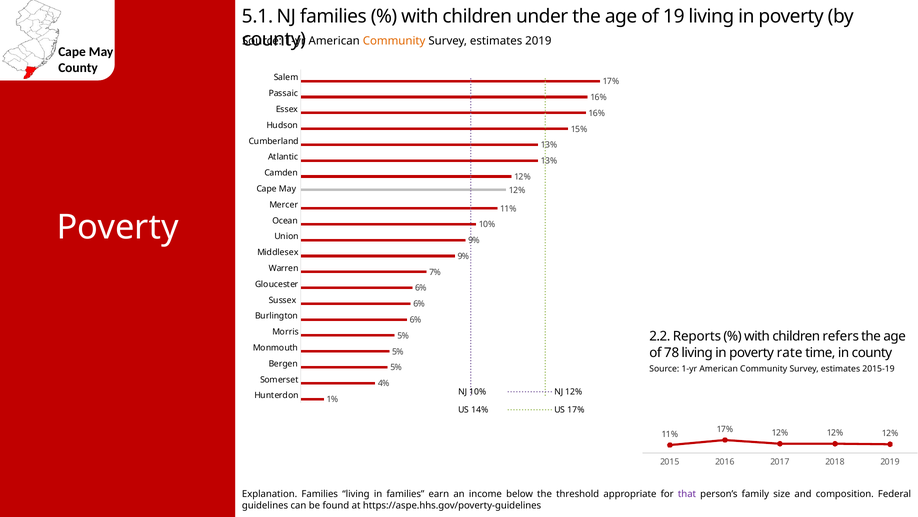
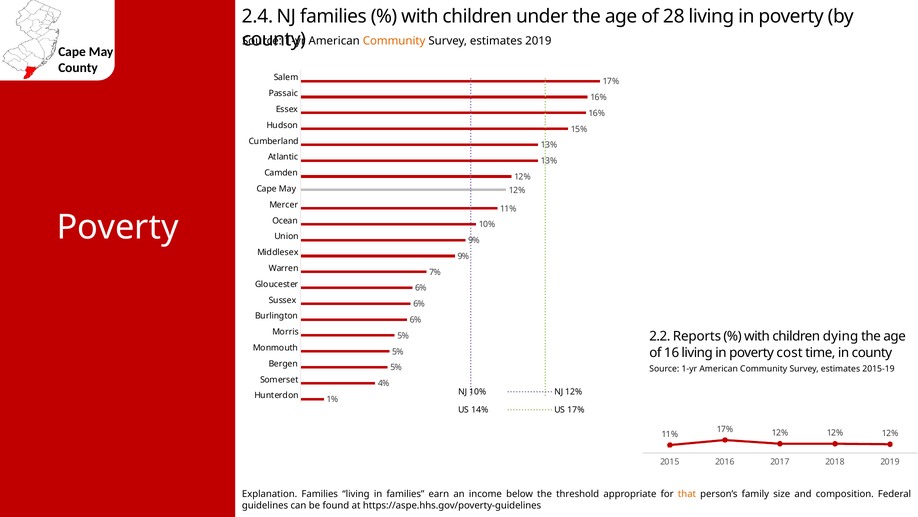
5.1: 5.1 -> 2.4 (257, 16)
19: 19 -> 28 (674, 16)
refers: refers -> dying (841, 336)
78: 78 -> 16 (672, 352)
rate: rate -> cost (790, 352)
that colour: purple -> orange (687, 493)
